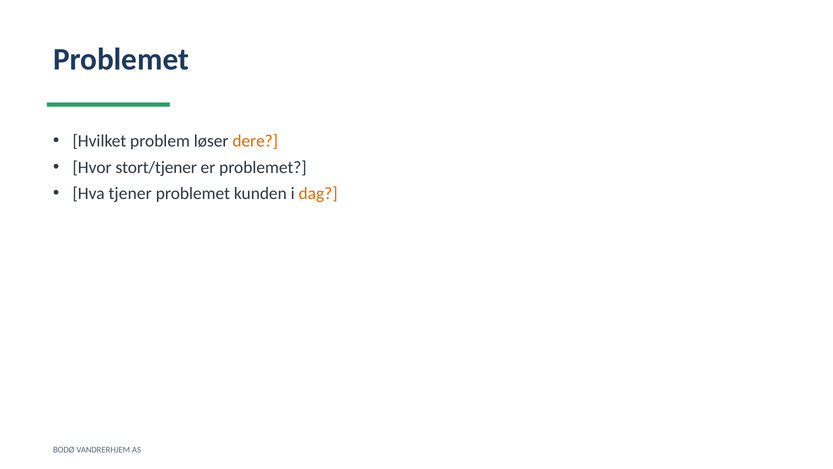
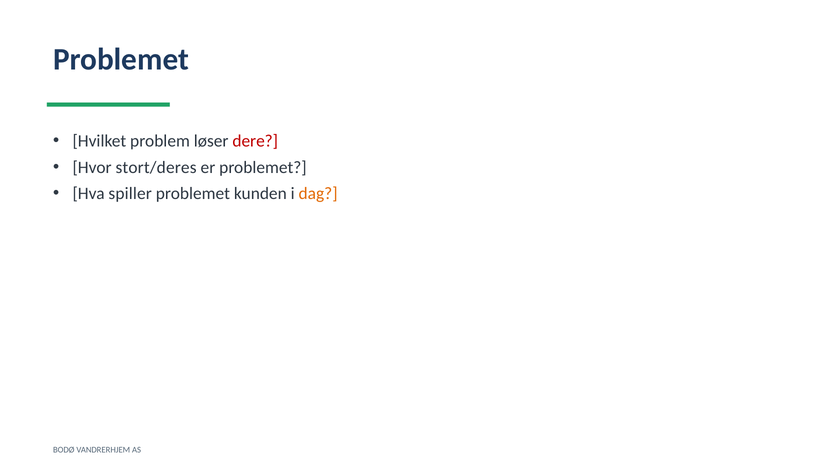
dere colour: orange -> red (255, 141)
stort/tjener: stort/tjener -> stort/deres (156, 167)
tjener: tjener -> spiller (130, 193)
